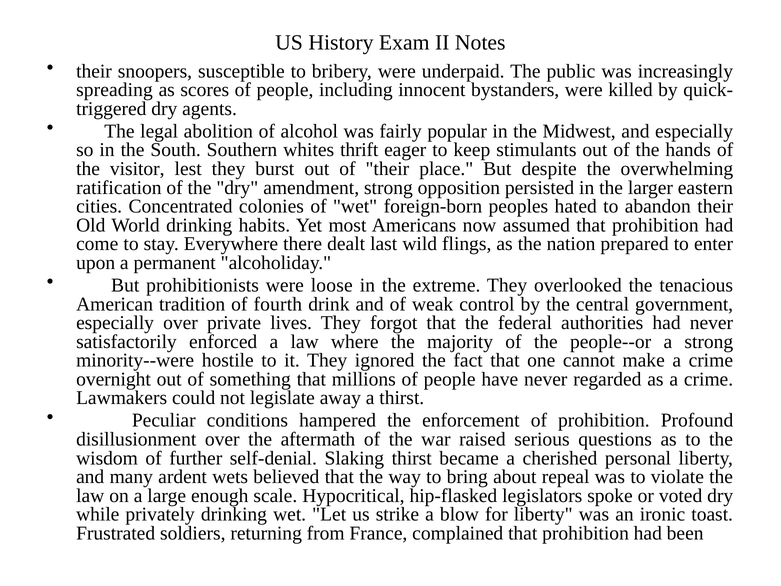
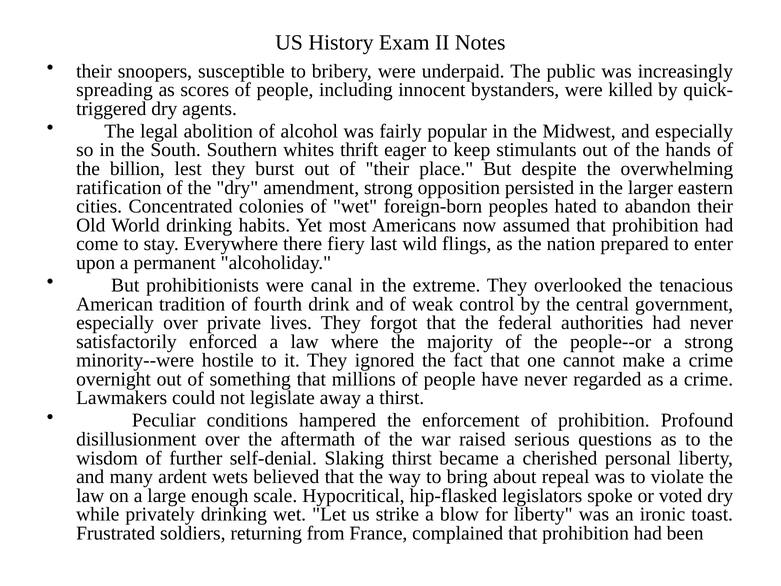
visitor: visitor -> billion (137, 169)
dealt: dealt -> fiery (346, 244)
loose: loose -> canal (332, 285)
